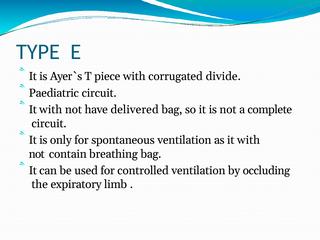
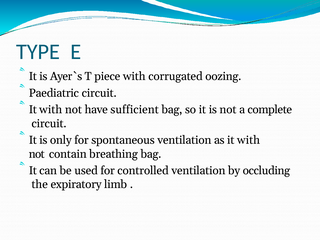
divide: divide -> oozing (223, 76)
delivered: delivered -> sufficient (135, 110)
